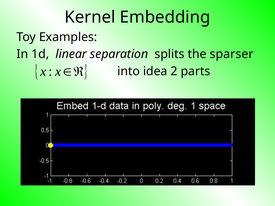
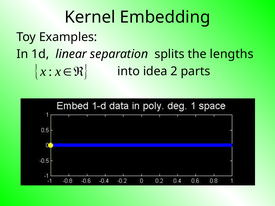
sparser: sparser -> lengths (232, 54)
